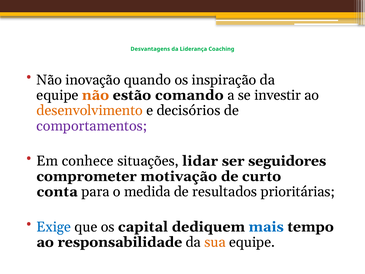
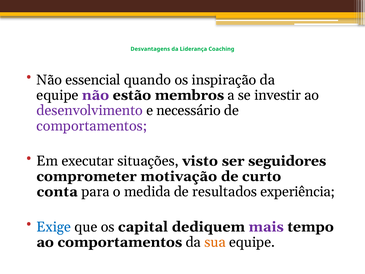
inovação: inovação -> essencial (93, 80)
não colour: orange -> purple (96, 95)
comando: comando -> membros (189, 95)
desenvolvimento colour: orange -> purple (90, 110)
decisórios: decisórios -> necessário (189, 110)
conhece: conhece -> executar (88, 161)
lidar: lidar -> visto (200, 161)
prioritárias: prioritárias -> experiência (298, 192)
mais colour: blue -> purple (266, 227)
ao responsabilidade: responsabilidade -> comportamentos (120, 242)
